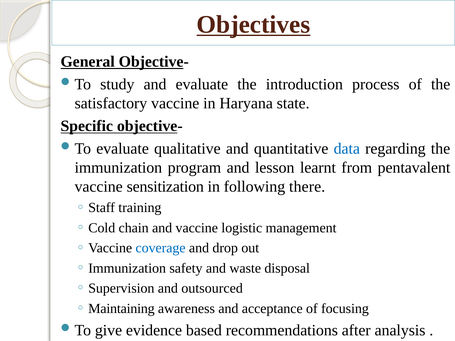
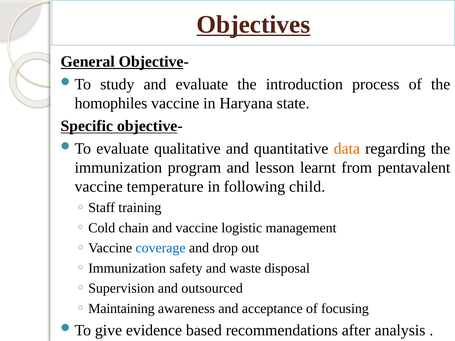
satisfactory: satisfactory -> homophiles (111, 103)
data colour: blue -> orange (347, 149)
sensitization: sensitization -> temperature (165, 187)
there: there -> child (307, 187)
